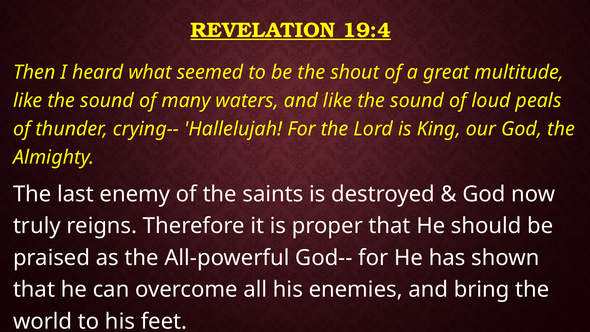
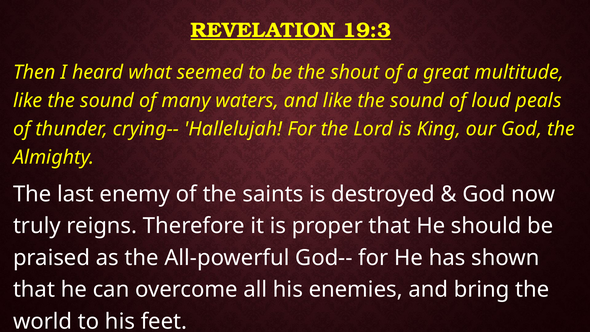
19:4: 19:4 -> 19:3 (367, 30)
